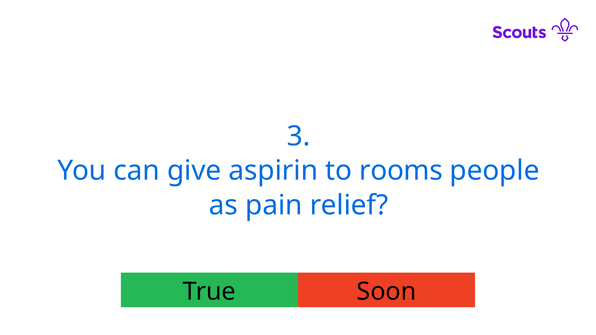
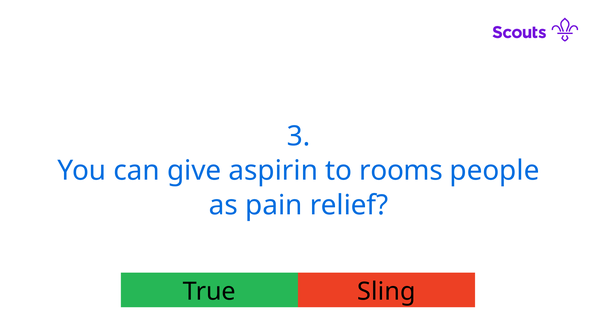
Soon: Soon -> Sling (386, 292)
